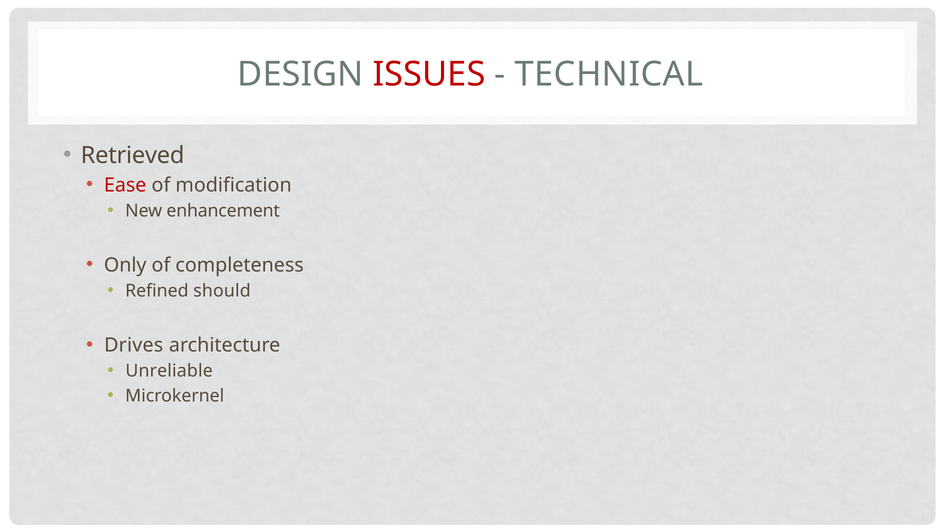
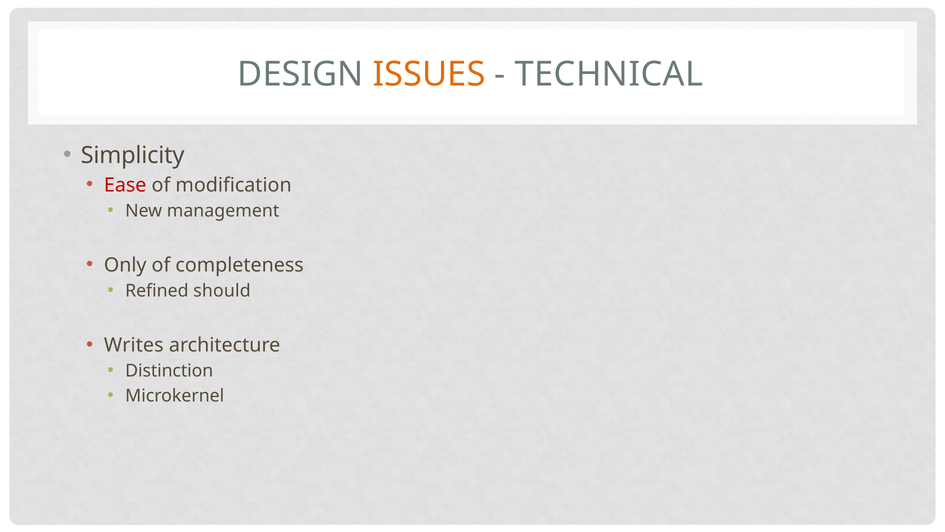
ISSUES colour: red -> orange (429, 74)
Retrieved: Retrieved -> Simplicity (133, 155)
enhancement: enhancement -> management (223, 211)
Drives: Drives -> Writes (134, 345)
Unreliable: Unreliable -> Distinction (169, 371)
